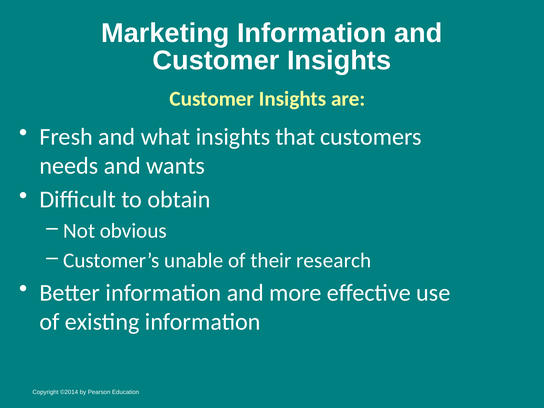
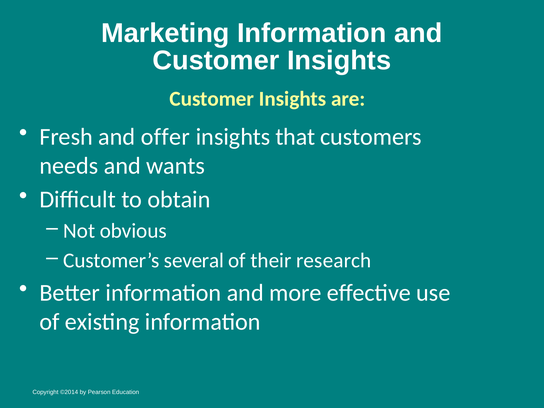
what: what -> offer (165, 137)
unable: unable -> several (194, 261)
